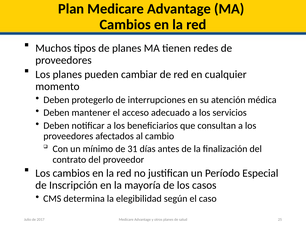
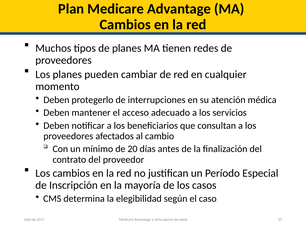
31: 31 -> 20 (132, 149)
